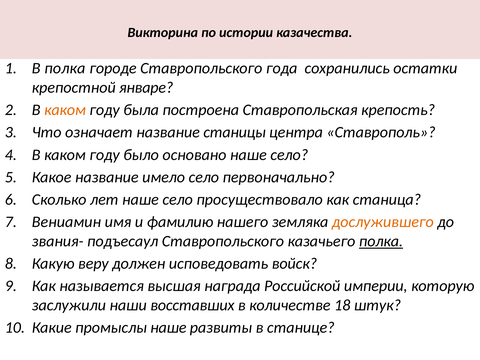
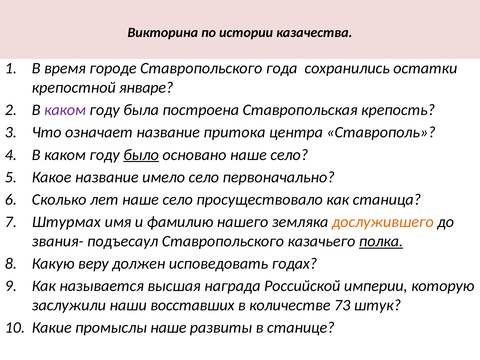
В полка: полка -> время (65, 68)
каком colour: orange -> purple (65, 110)
станицы: станицы -> притока (234, 132)
было underline: none -> present (141, 155)
Вениамин: Вениамин -> Штурмах (66, 222)
войск: войск -> годах (294, 264)
18: 18 -> 73 (342, 305)
